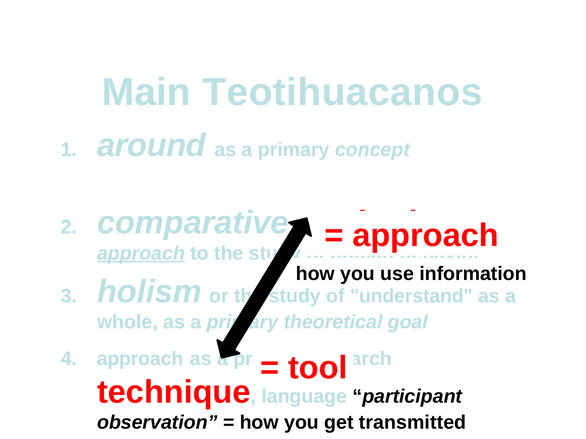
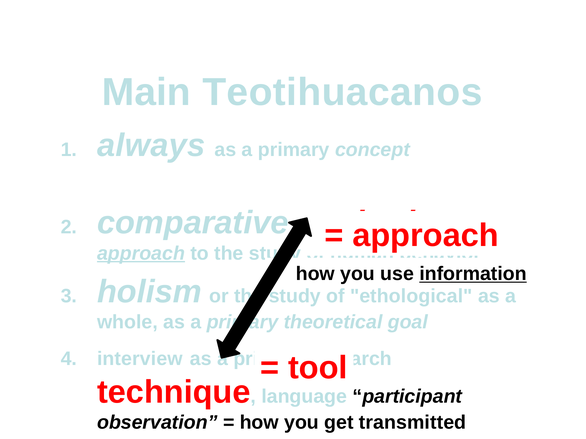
around: around -> always (151, 146)
information underline: none -> present (473, 274)
understand: understand -> ethological (411, 296)
4 approach: approach -> interview (140, 359)
